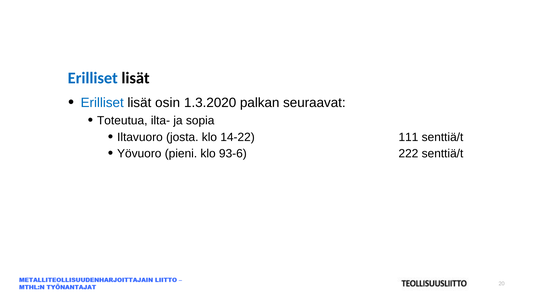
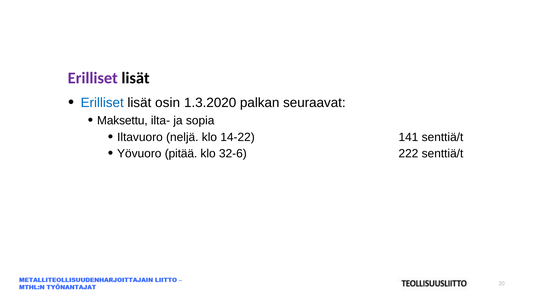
Erilliset colour: blue -> purple (93, 78)
Toteutua: Toteutua -> Maksettu (122, 120)
josta: josta -> neljä (182, 137)
111: 111 -> 141 (408, 137)
pieni: pieni -> pitää (181, 153)
93-6: 93-6 -> 32-6 (233, 153)
